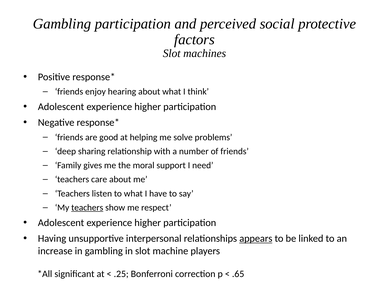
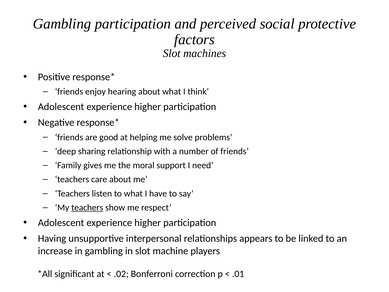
appears underline: present -> none (256, 238)
.25: .25 -> .02 (121, 274)
.65: .65 -> .01 (238, 274)
